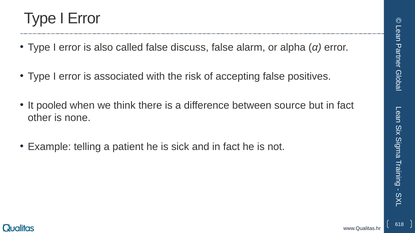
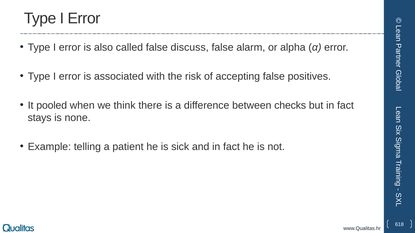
source: source -> checks (290, 105)
other: other -> stays (40, 118)
